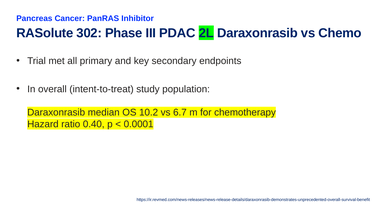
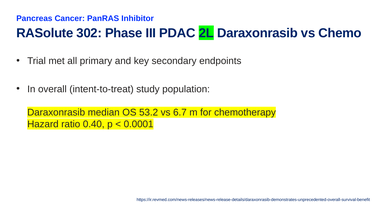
10.2: 10.2 -> 53.2 (149, 112)
